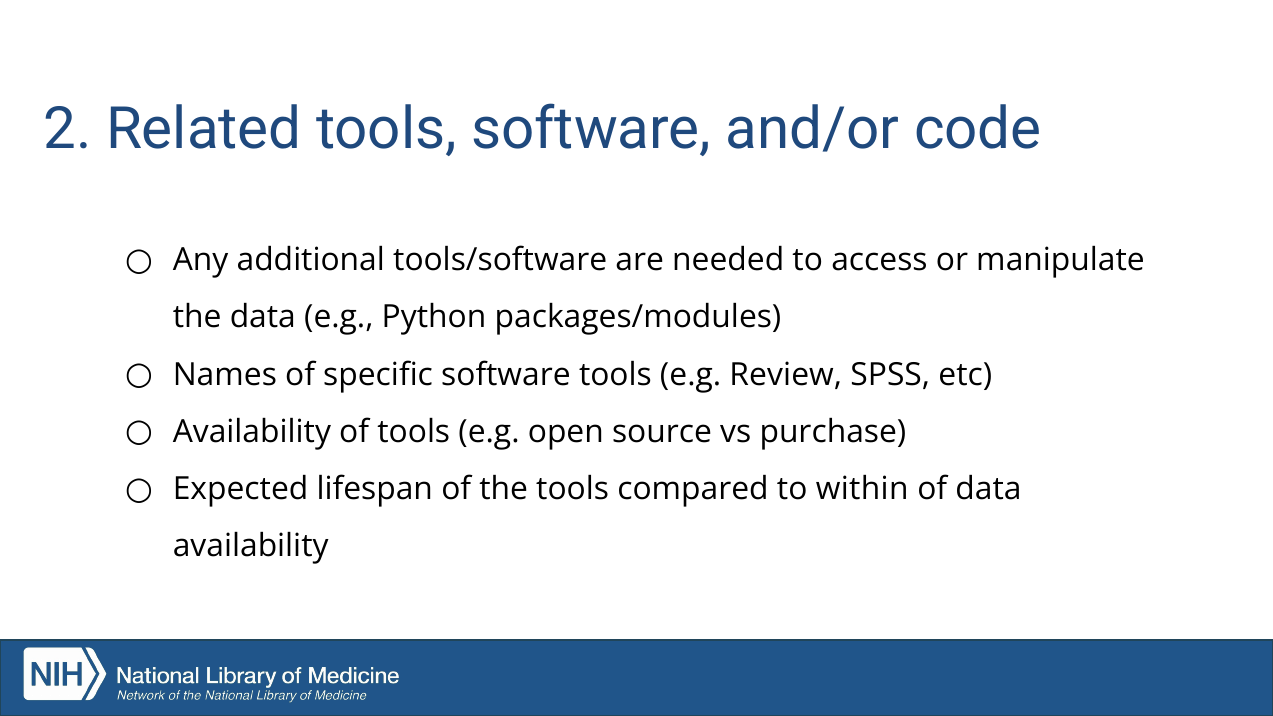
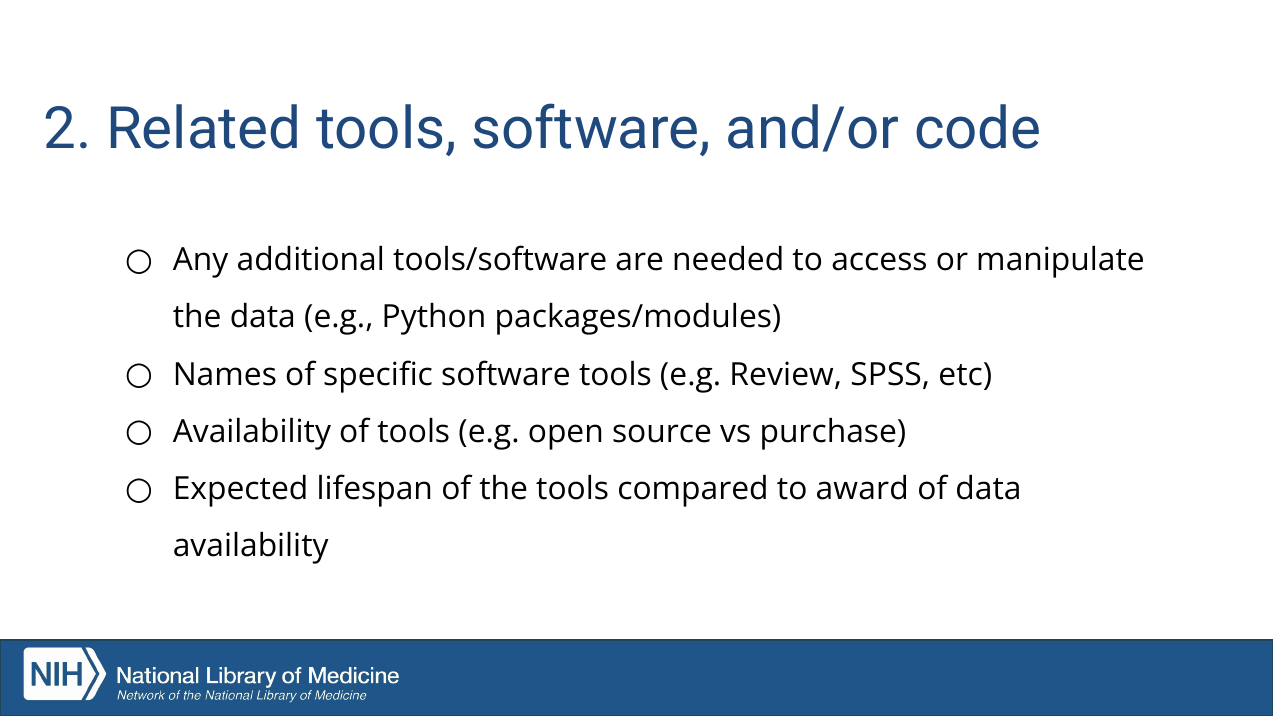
within: within -> award (862, 489)
